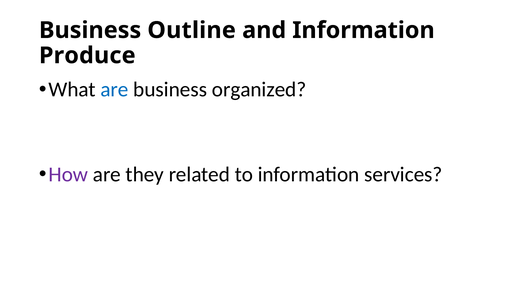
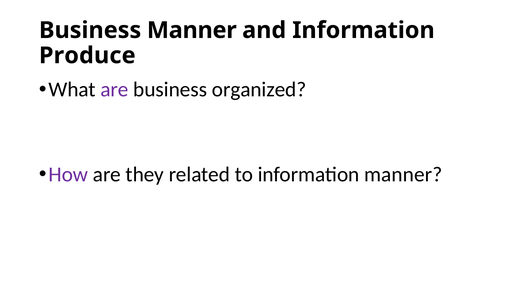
Business Outline: Outline -> Manner (192, 30)
are colour: blue -> purple (115, 90)
information services: services -> manner (403, 175)
